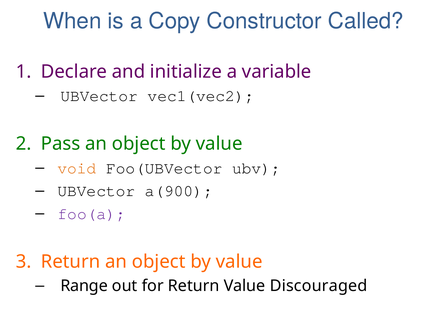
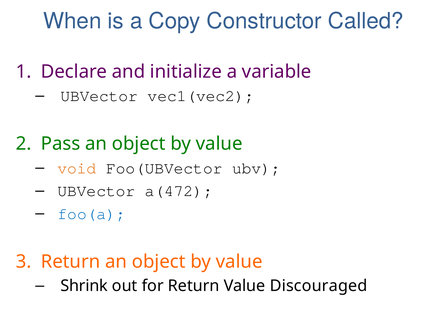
a(900: a(900 -> a(472 (179, 190)
foo(a colour: purple -> blue (92, 213)
Range: Range -> Shrink (84, 285)
